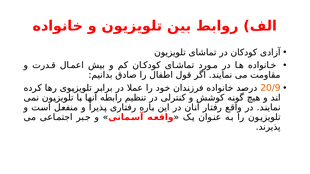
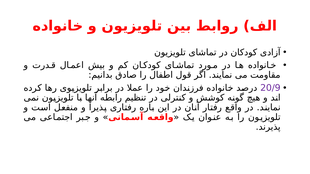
20/9 colour: orange -> purple (270, 88)
